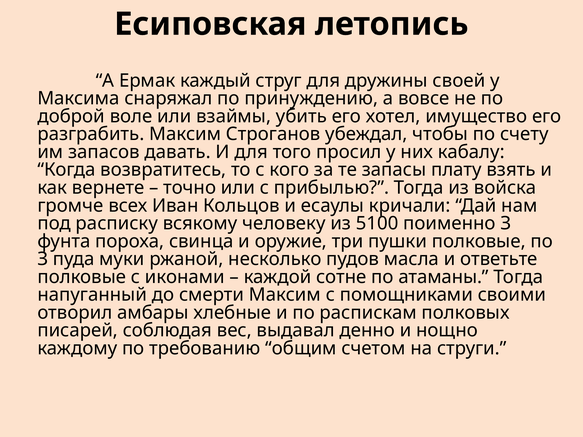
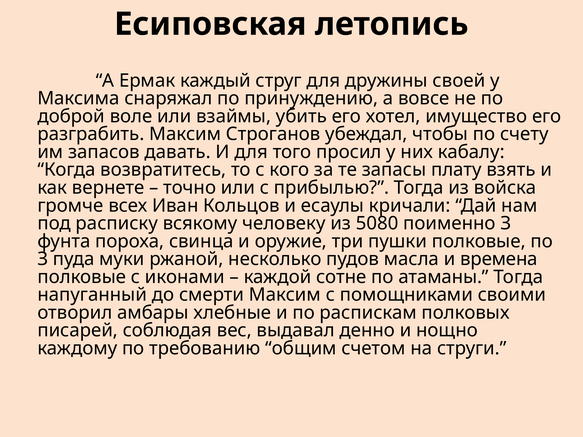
5100: 5100 -> 5080 (377, 224)
ответьте: ответьте -> времена (499, 259)
